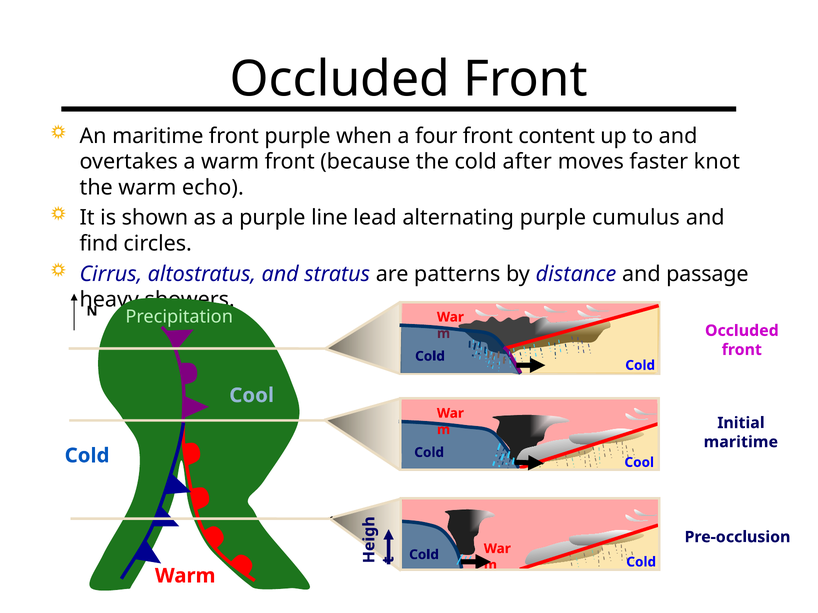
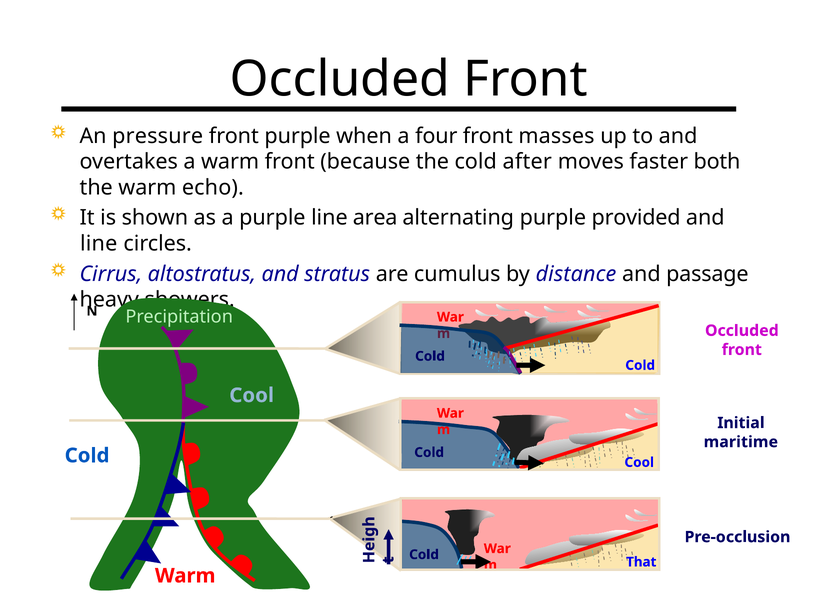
An maritime: maritime -> pressure (158, 136)
content: content -> masses (556, 136)
knot: knot -> both (717, 162)
lead: lead -> area (375, 218)
cumulus: cumulus -> provided (636, 218)
find: find -> line (99, 244)
patterns: patterns -> cumulus (457, 274)
Cold: Cold -> That (641, 562)
